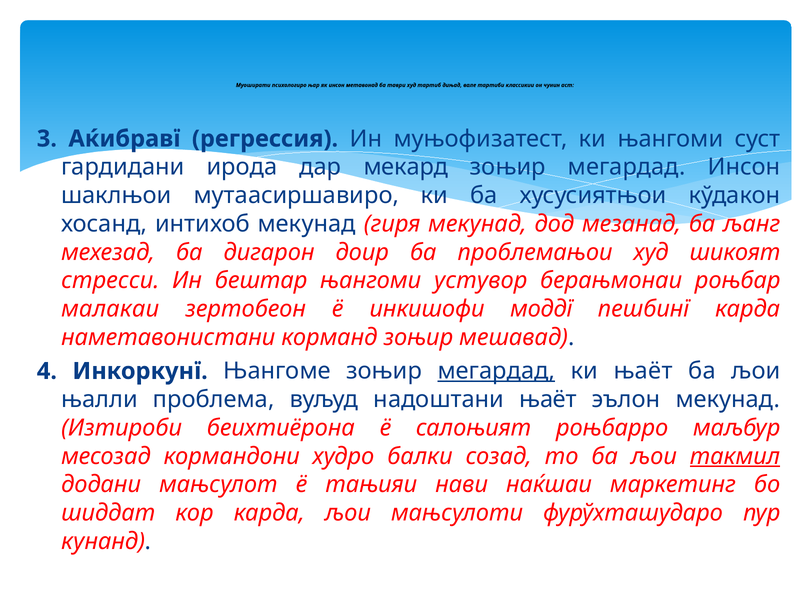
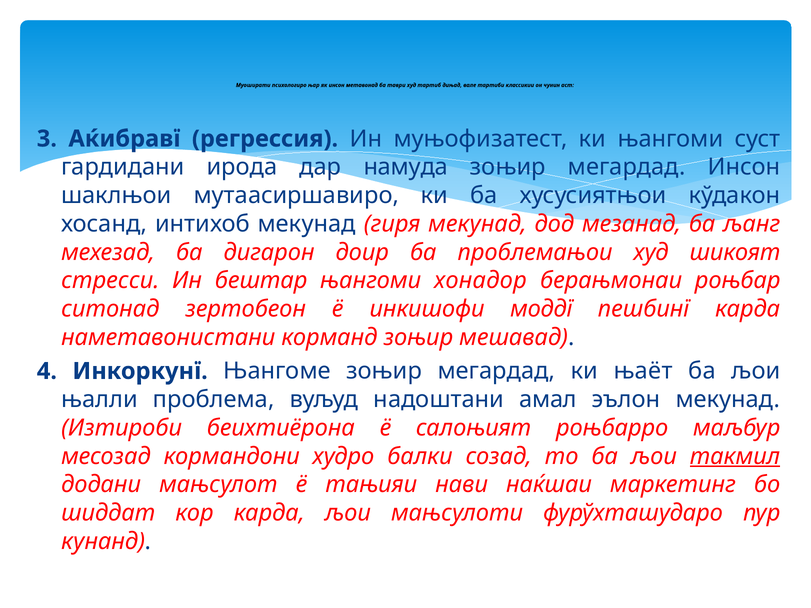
мекард: мекард -> намуда (406, 167)
устувор: устувор -> хонадор (481, 281)
малакаи: малакаи -> ситонад (110, 309)
мегардад underline: present -> none (496, 371)
надоштани њаёт: њаёт -> амал (548, 400)
